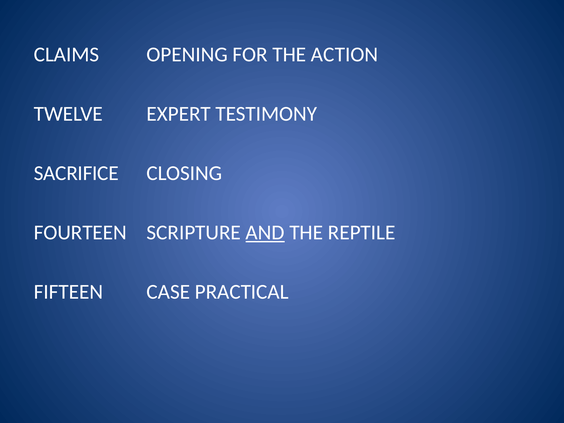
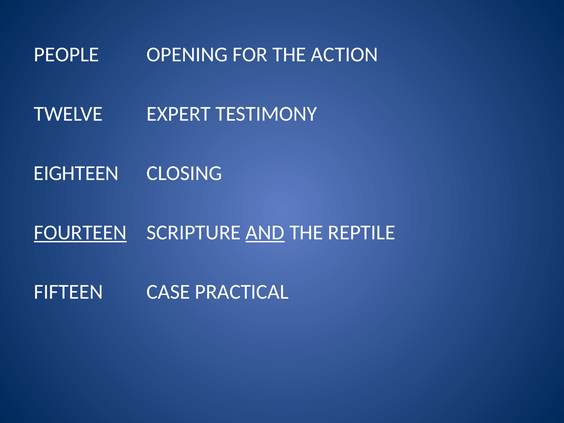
CLAIMS: CLAIMS -> PEOPLE (67, 55)
SACRIFICE: SACRIFICE -> EIGHTEEN (76, 173)
FOURTEEN underline: none -> present (80, 232)
